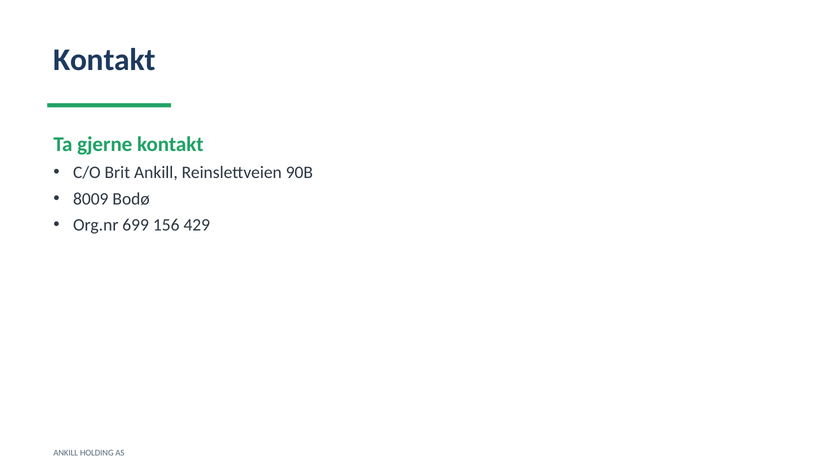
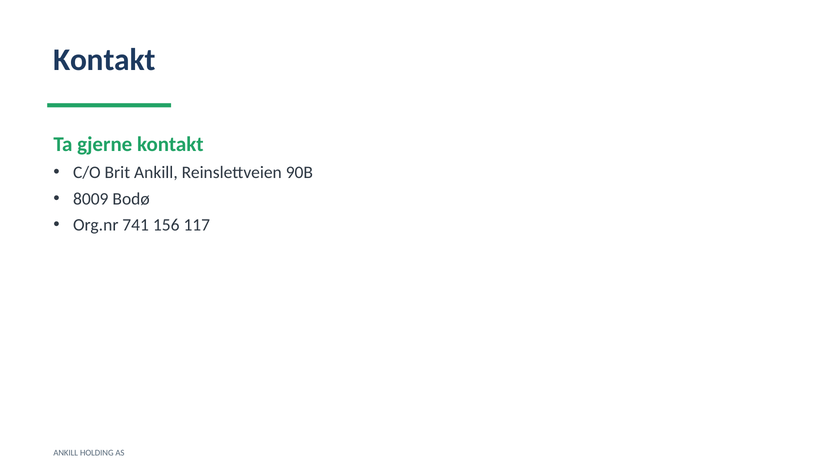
699: 699 -> 741 (136, 225)
429: 429 -> 117 (197, 225)
